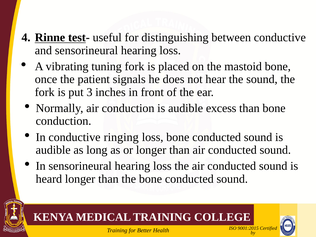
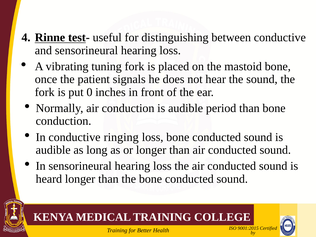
3: 3 -> 0 (89, 92)
excess: excess -> period (221, 108)
